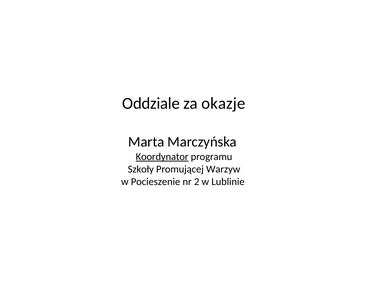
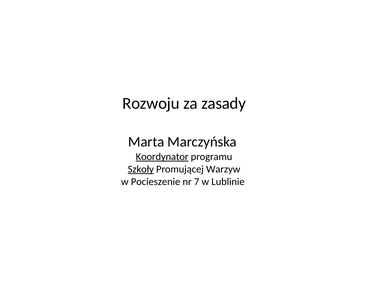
Oddziale: Oddziale -> Rozwoju (151, 103)
okazje: okazje -> zasady (224, 103)
Szkoły underline: none -> present (141, 169)
2: 2 -> 7 (197, 181)
